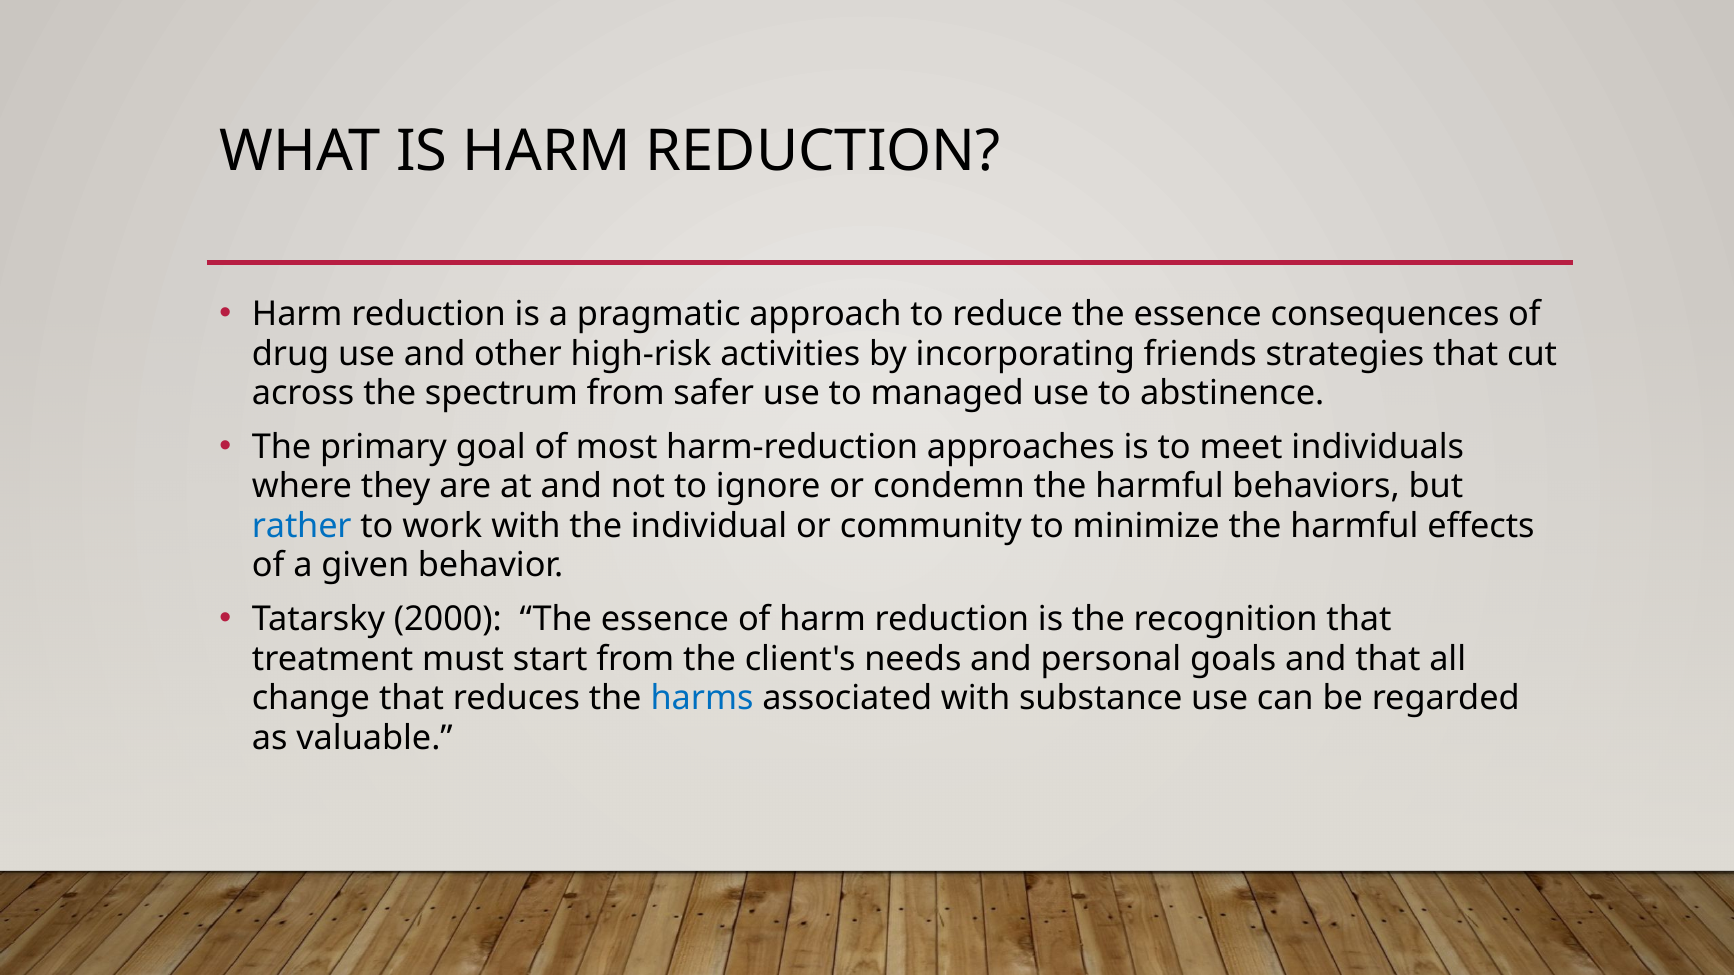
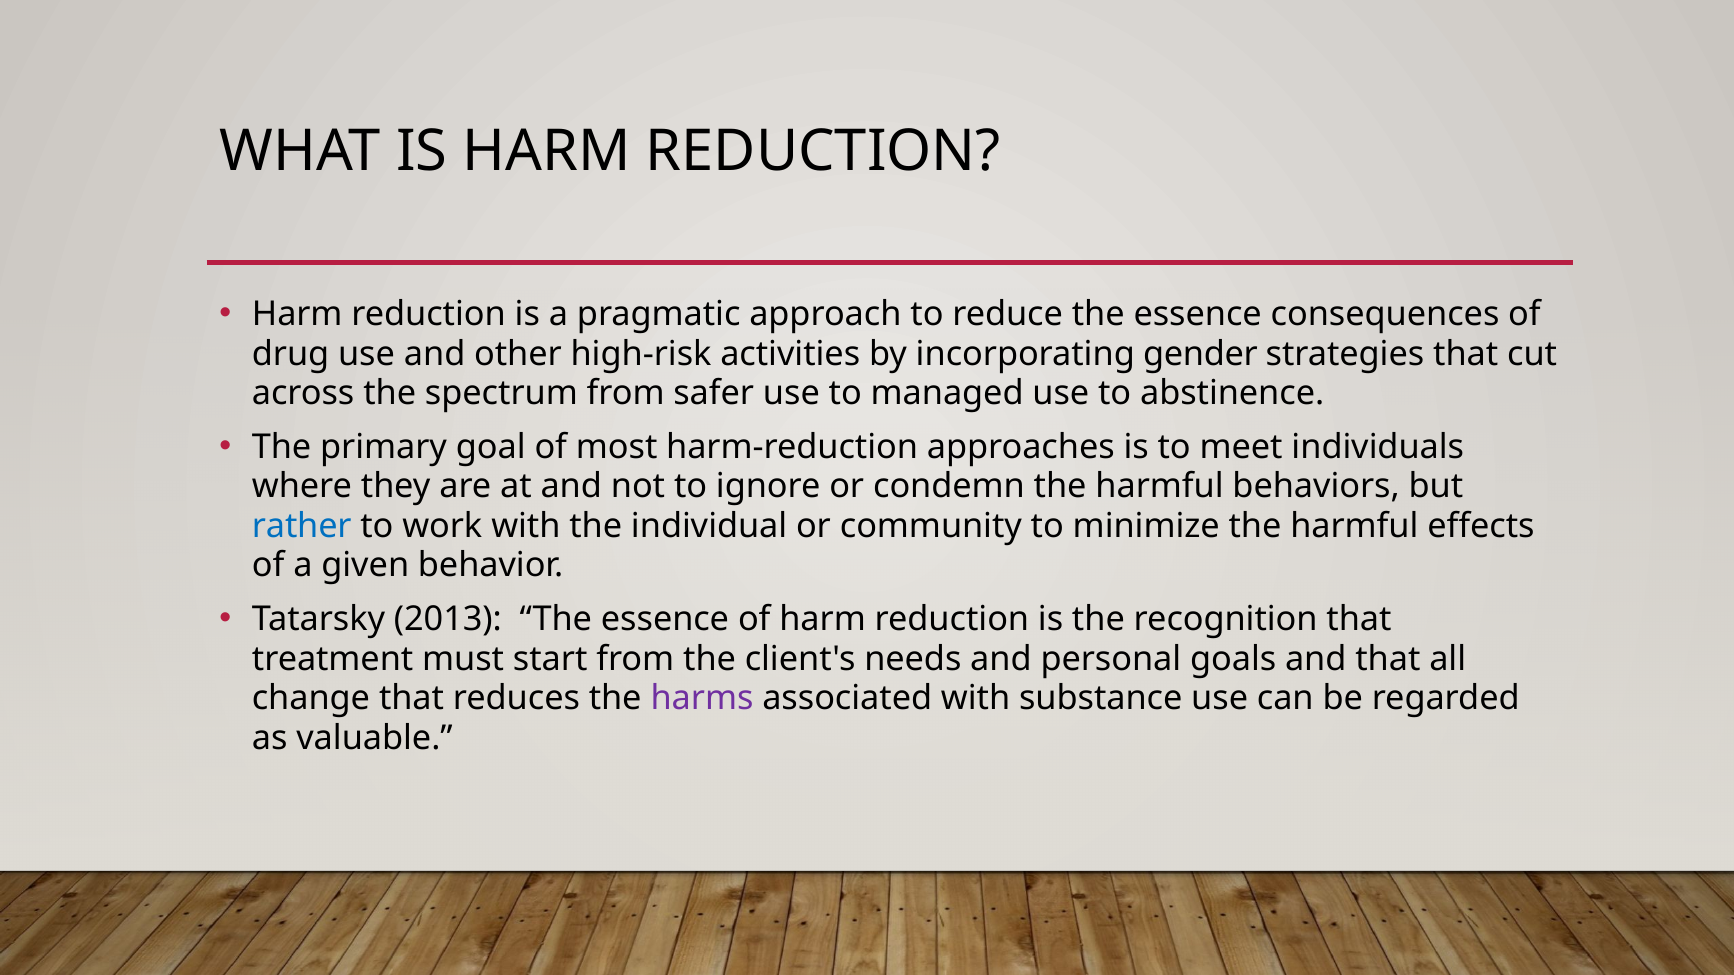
friends: friends -> gender (1200, 354)
2000: 2000 -> 2013 (448, 620)
harms colour: blue -> purple (702, 699)
